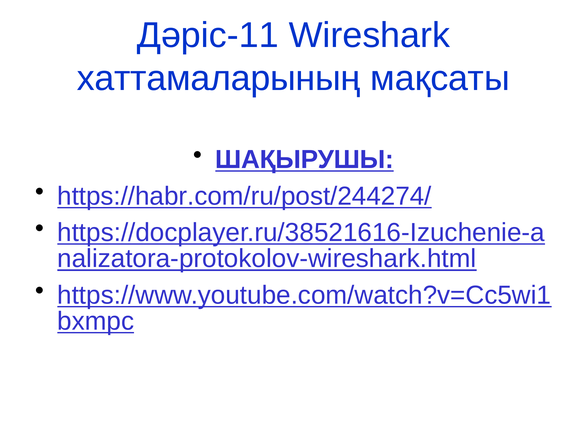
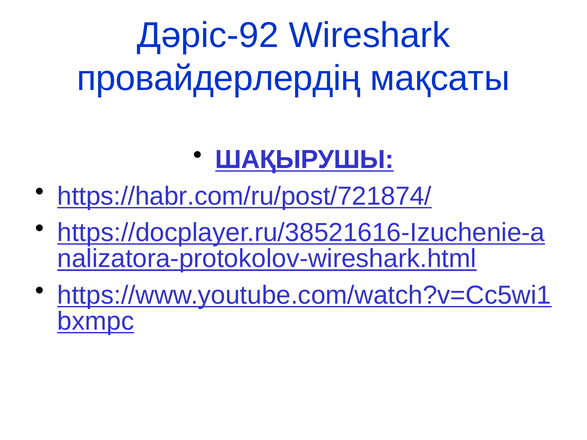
Дәріс-11: Дәріс-11 -> Дәріс-92 (208, 35)
хаттамаларының: хаттамаларының -> провайдерлердің (219, 78)
https://habr.com/ru/post/244274/: https://habr.com/ru/post/244274/ -> https://habr.com/ru/post/721874/ (244, 196)
